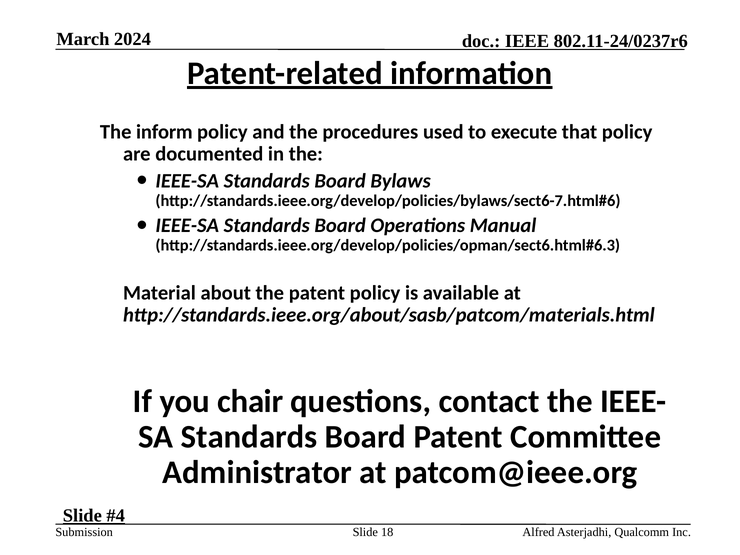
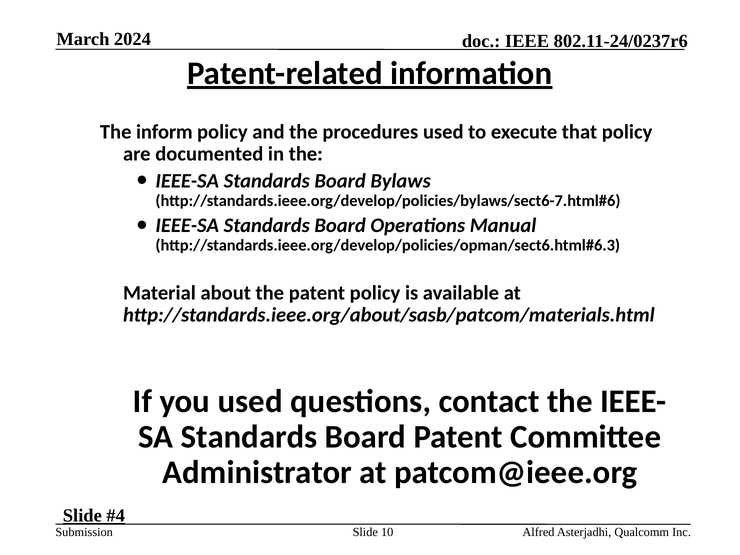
you chair: chair -> used (250, 401)
18: 18 -> 10 (387, 532)
